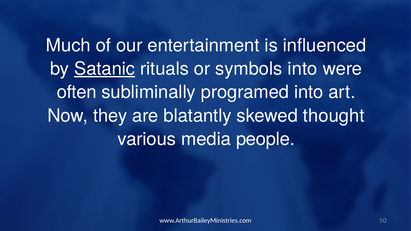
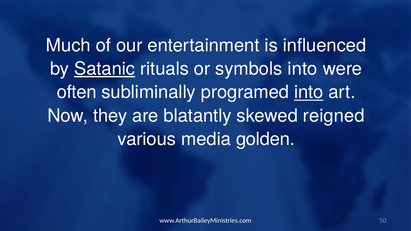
into underline: none -> present (309, 92)
thought: thought -> reigned (334, 116)
people: people -> golden (265, 139)
